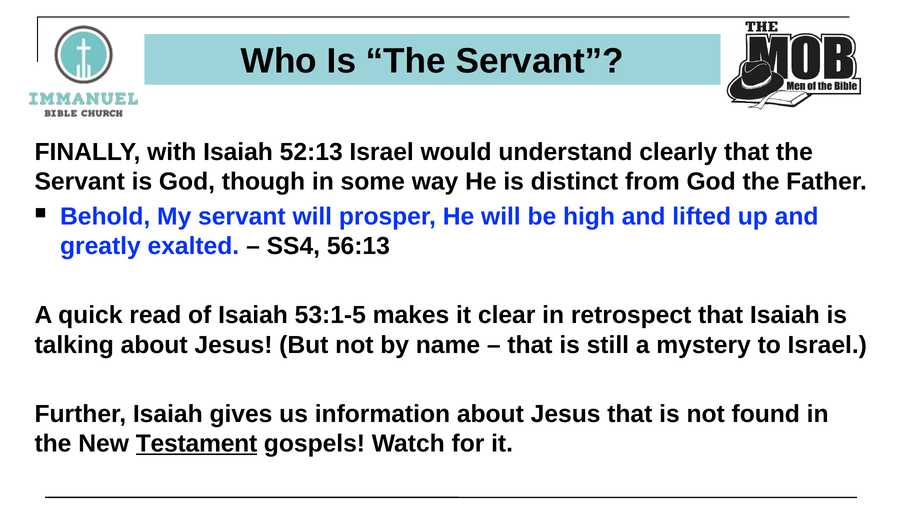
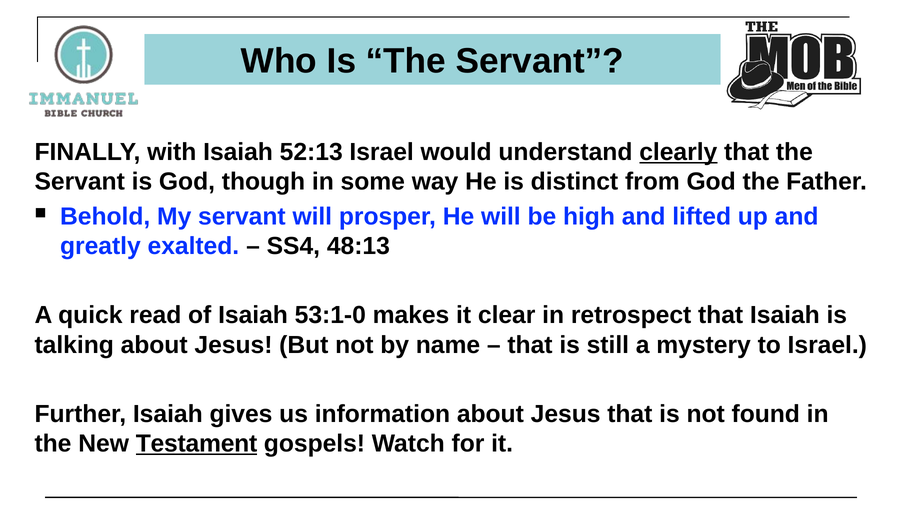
clearly underline: none -> present (678, 152)
56:13: 56:13 -> 48:13 (358, 246)
53:1-5: 53:1-5 -> 53:1-0 (330, 315)
